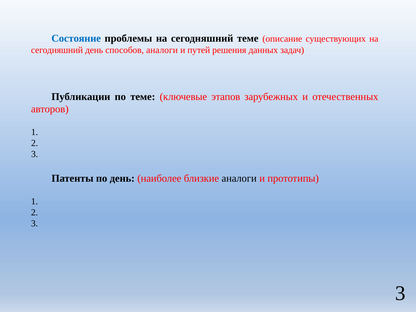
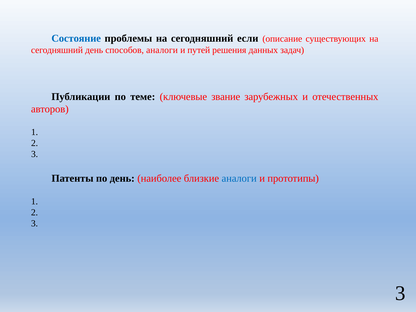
сегодняшний теме: теме -> если (248, 38)
этапов: этапов -> звание (226, 97)
аналоги colour: black -> blue (239, 179)
